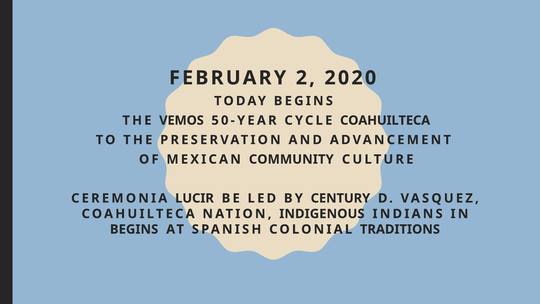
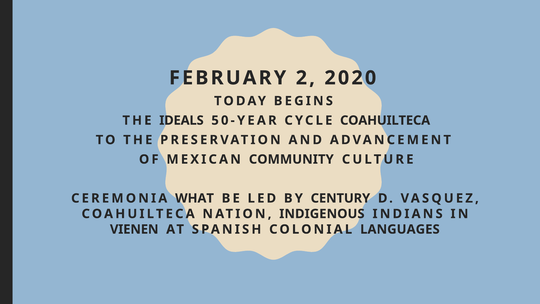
VEMOS: VEMOS -> IDEALS (182, 120)
LUCIR: LUCIR -> WHAT (194, 198)
BEGINS: BEGINS -> VIENEN (134, 229)
TRADITIONS: TRADITIONS -> LANGUAGES (400, 229)
